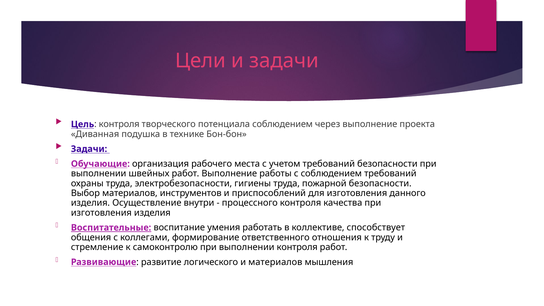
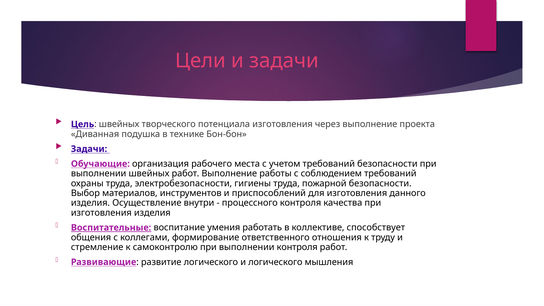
Цель контроля: контроля -> швейных (119, 124)
потенциала соблюдением: соблюдением -> изготовления (282, 124)
и материалов: материалов -> логического (275, 262)
